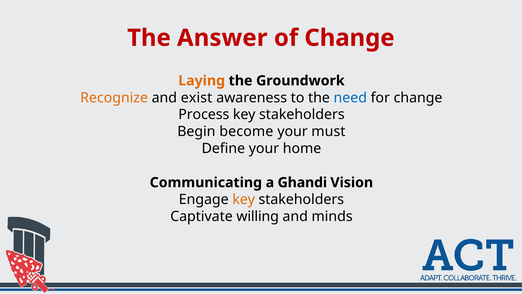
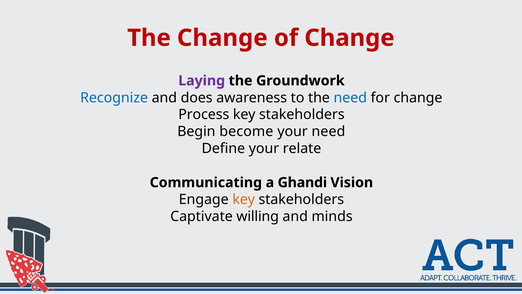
The Answer: Answer -> Change (222, 38)
Laying colour: orange -> purple (202, 81)
Recognize colour: orange -> blue (114, 98)
exist: exist -> does (197, 98)
your must: must -> need (328, 131)
home: home -> relate (302, 148)
